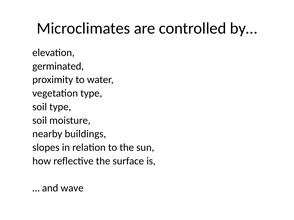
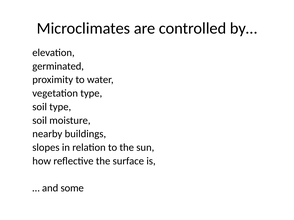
wave: wave -> some (72, 188)
